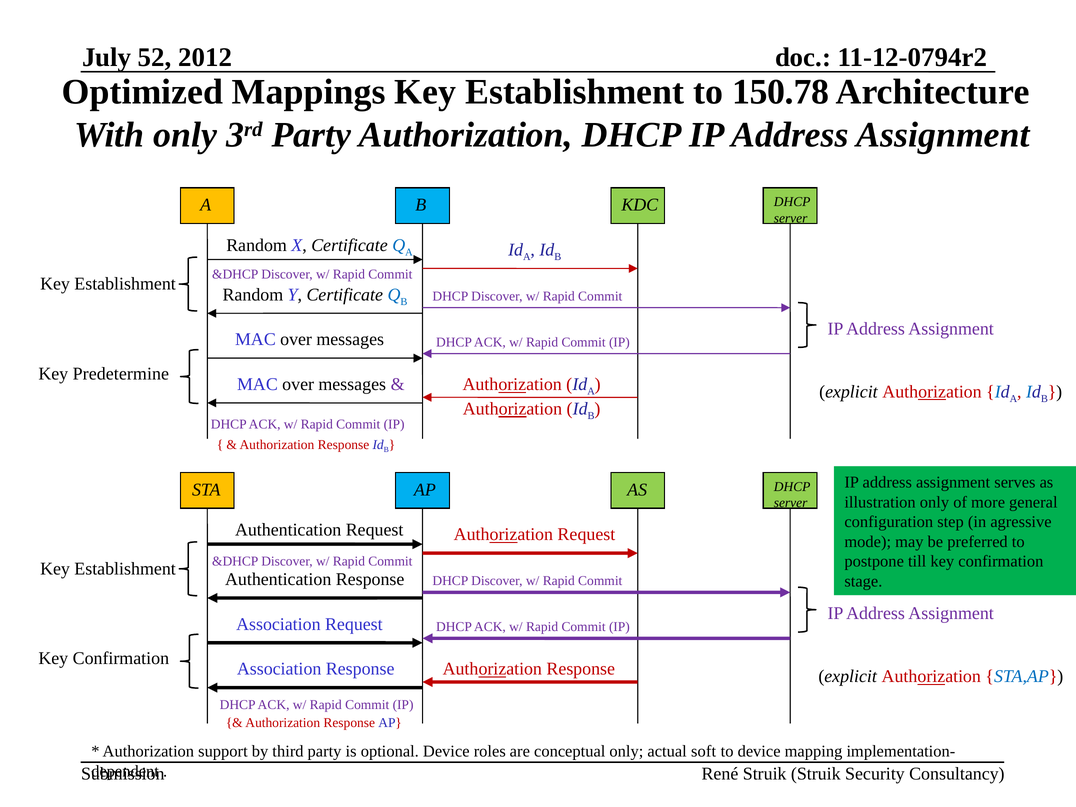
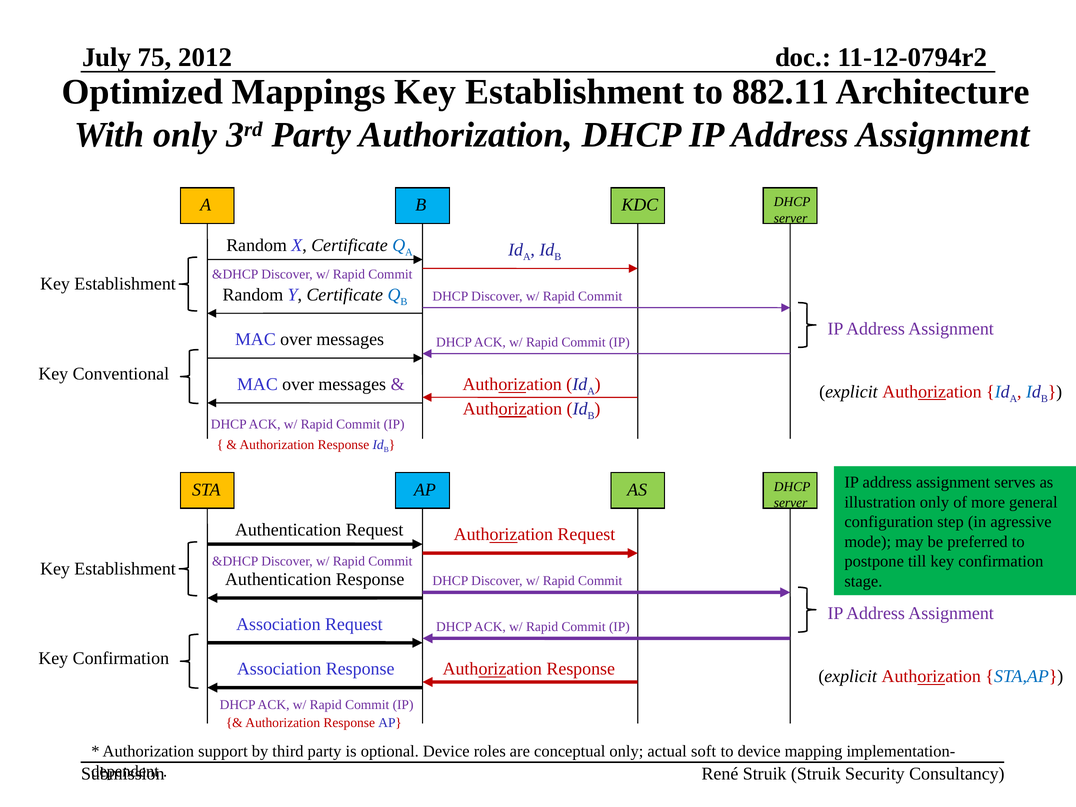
52: 52 -> 75 (155, 57)
150.78: 150.78 -> 882.11 (781, 92)
Predetermine: Predetermine -> Conventional (121, 374)
